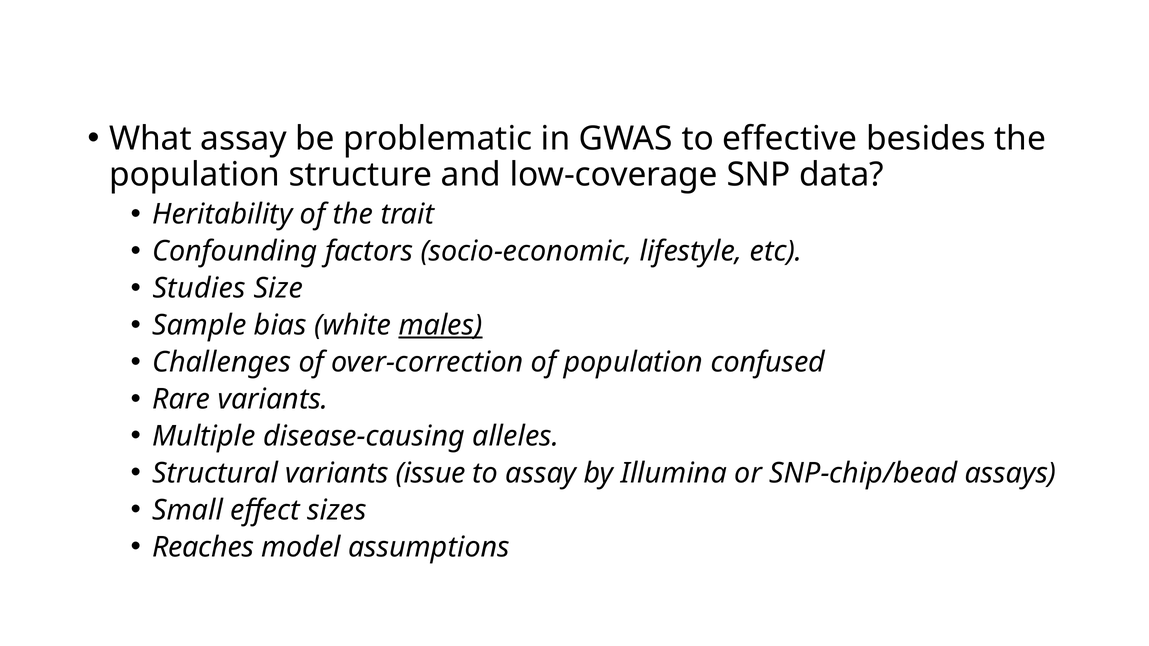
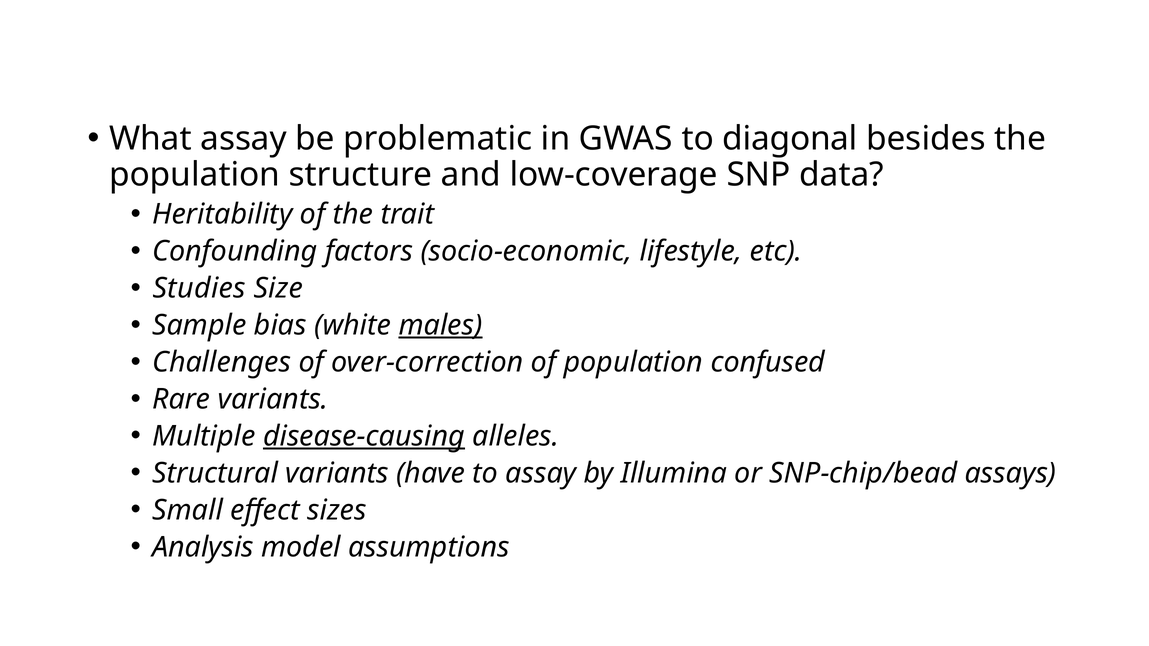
effective: effective -> diagonal (790, 139)
disease-causing underline: none -> present (364, 436)
issue: issue -> have (431, 473)
Reaches: Reaches -> Analysis (203, 547)
